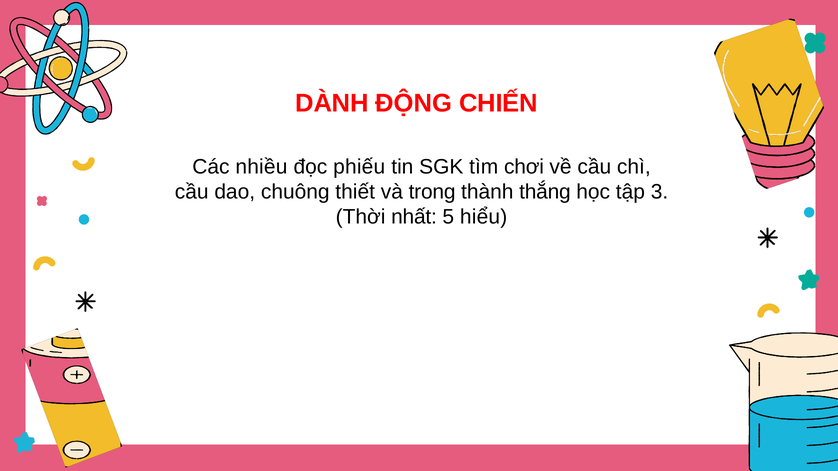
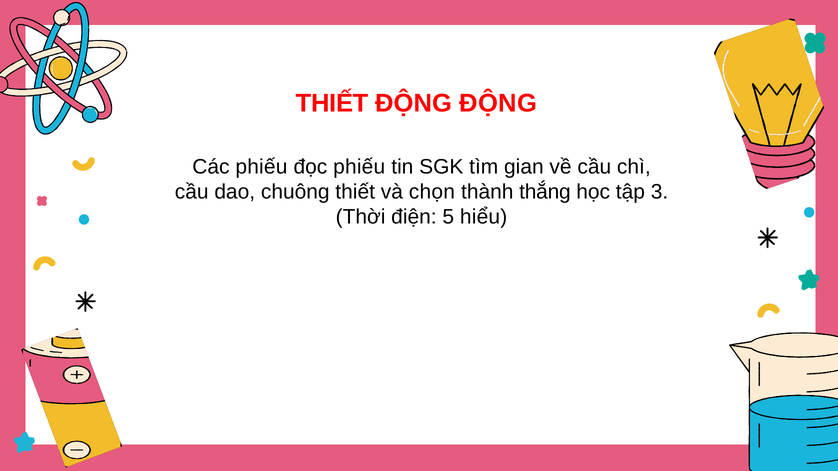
DÀNH: DÀNH -> THIẾT (332, 103)
ĐỘNG CHIẾN: CHIẾN -> ĐỘNG (498, 103)
Các nhiều: nhiều -> phiếu (261, 167)
chơi: chơi -> gian (524, 167)
trong: trong -> chọn (432, 192)
nhất: nhất -> điện (414, 217)
